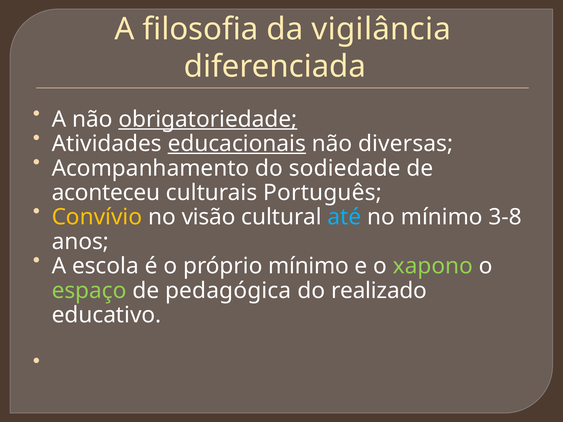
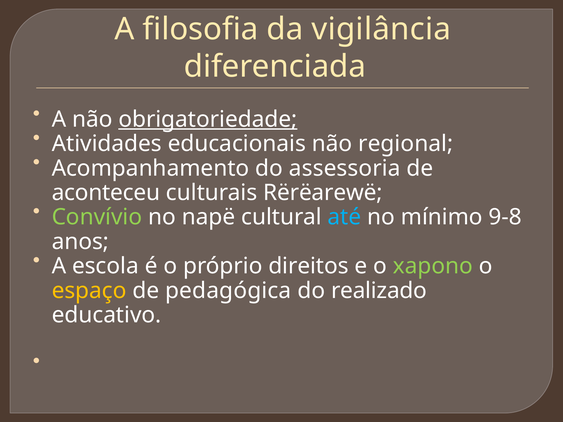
educacionais underline: present -> none (237, 144)
diversas: diversas -> regional (406, 144)
sodiedade: sodiedade -> assessoria (345, 168)
Português: Português -> Rërëarewë (323, 193)
Convívio colour: yellow -> light green (97, 217)
visão: visão -> napë (208, 217)
3-8: 3-8 -> 9-8 (505, 217)
próprio mínimo: mínimo -> direitos (309, 266)
espaço colour: light green -> yellow (89, 291)
